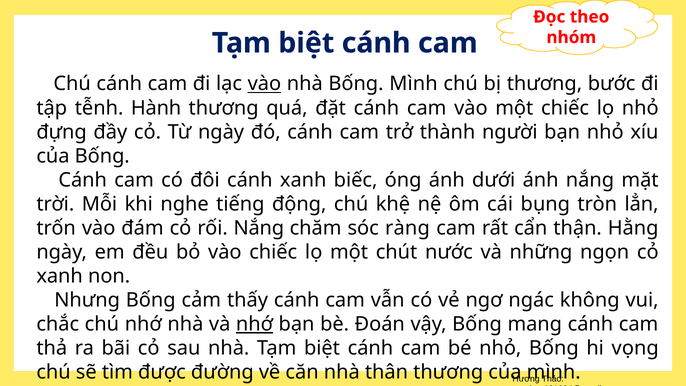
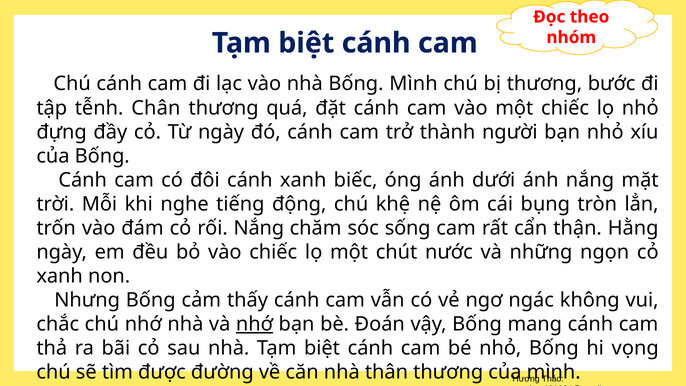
vào underline: present -> none (264, 84)
Hành: Hành -> Chân (156, 108)
ràng: ràng -> sống (408, 228)
